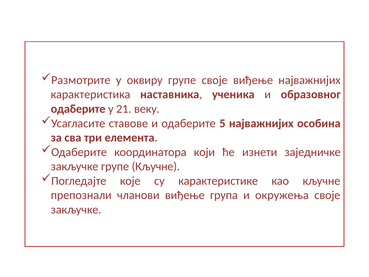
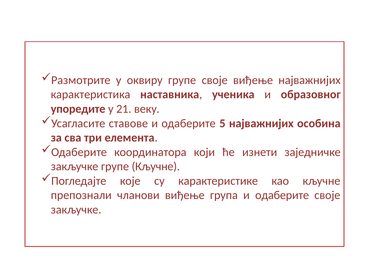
одаберите: одаберите -> упоредите (78, 109)
група и окружења: окружења -> одаберите (282, 195)
